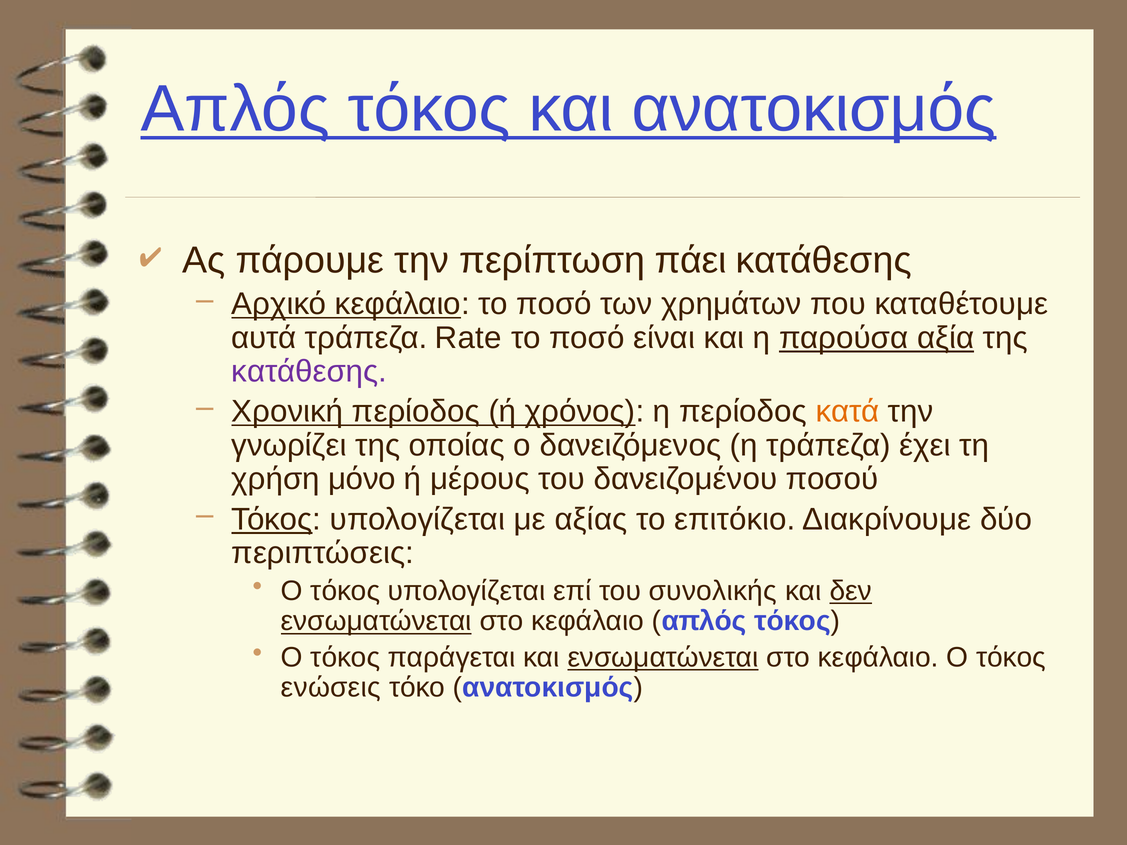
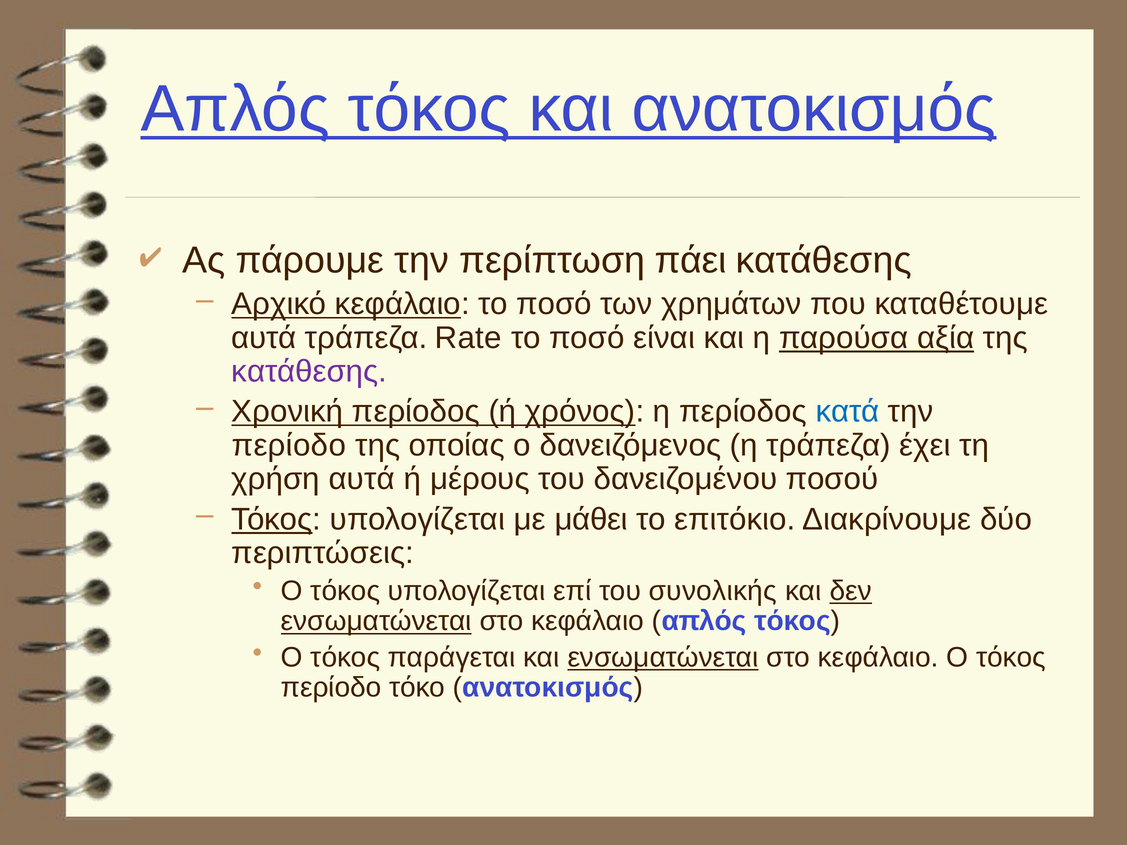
κατά colour: orange -> blue (847, 412)
γνωρίζει: γνωρίζει -> περίοδο (289, 445)
χρήση μόνο: μόνο -> αυτά (362, 479)
αξίας: αξίας -> μάθει (591, 519)
ενώσεις: ενώσεις -> περίοδο (331, 688)
